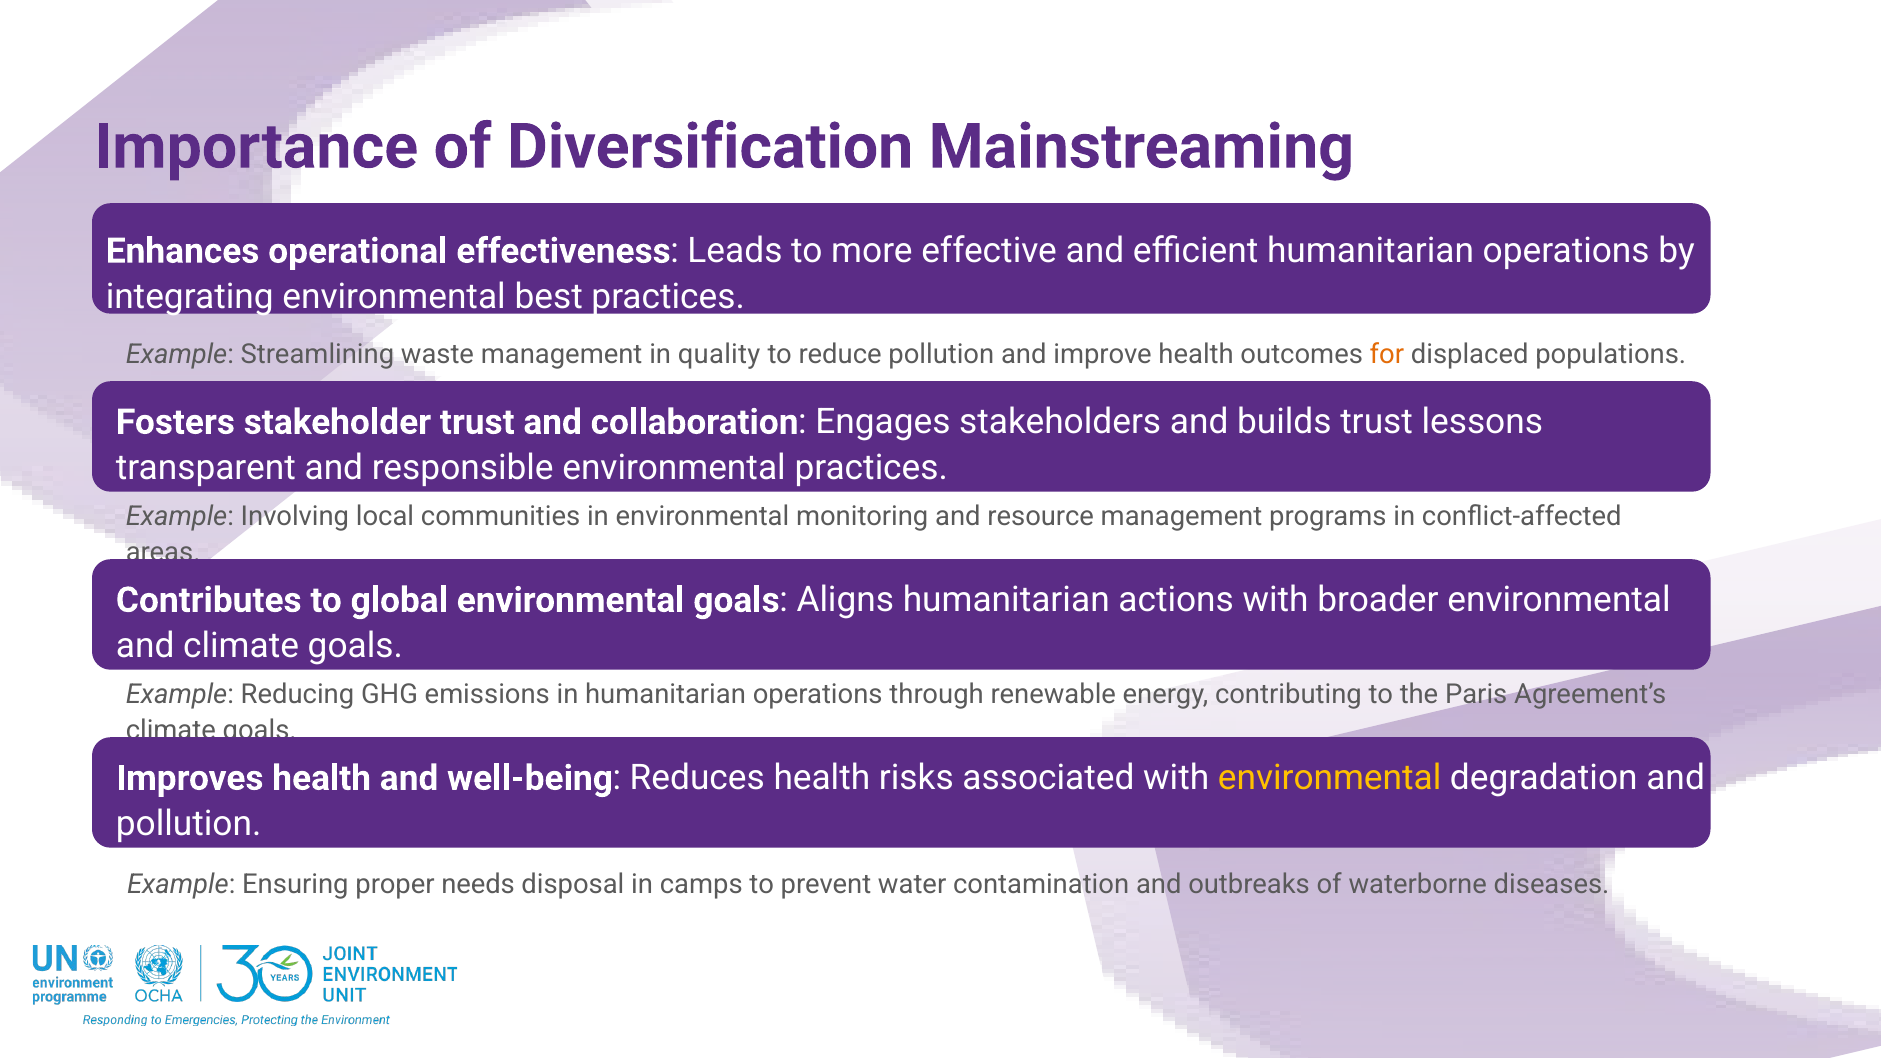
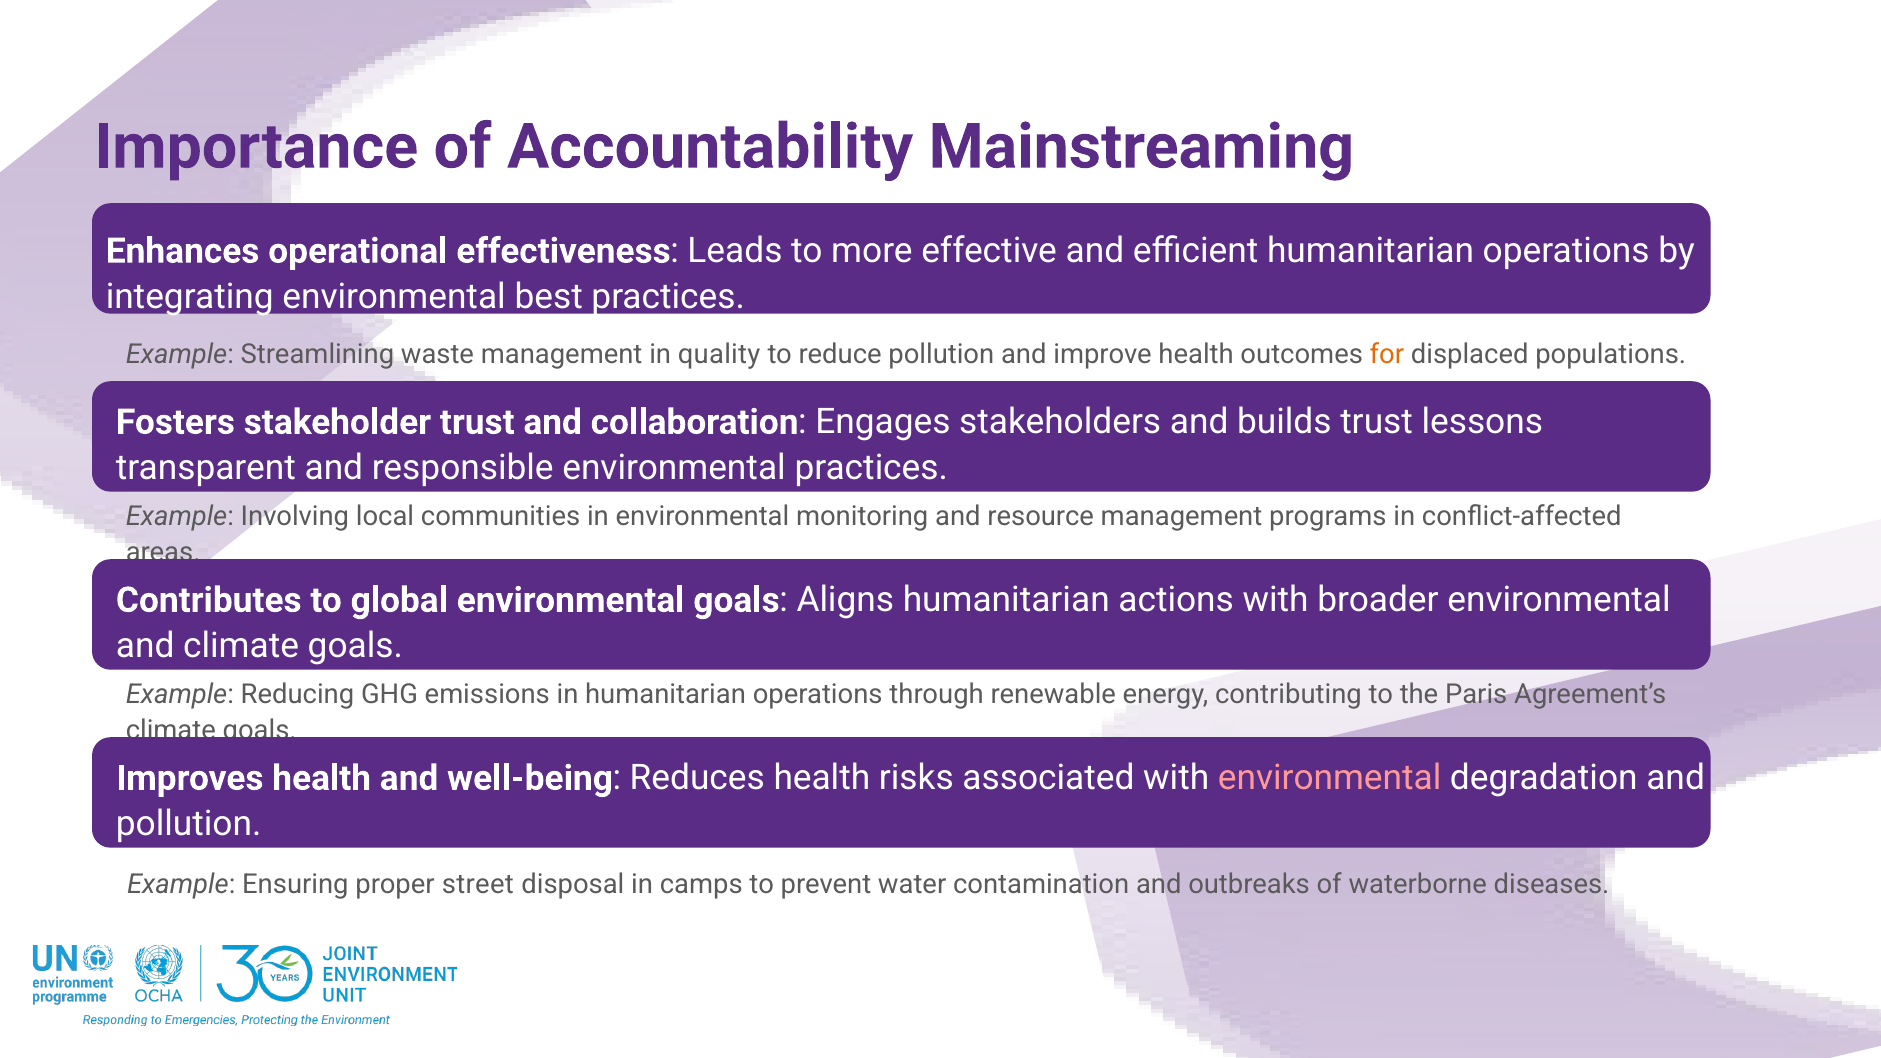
Diversification: Diversification -> Accountability (710, 147)
environmental colour: yellow -> pink (1330, 778)
needs: needs -> street (478, 884)
